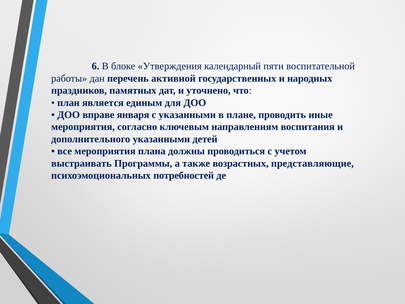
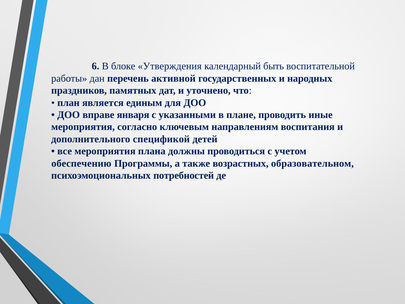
пяти: пяти -> быть (274, 66)
дополнительного указанными: указанными -> спецификой (161, 139)
выстраивать: выстраивать -> обеспечению (81, 163)
представляющие: представляющие -> образовательном (312, 163)
